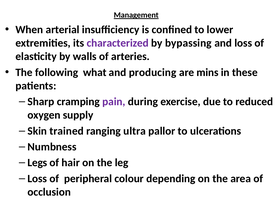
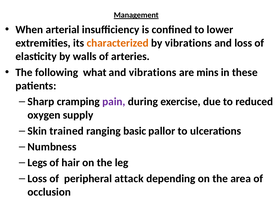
characterized colour: purple -> orange (118, 43)
by bypassing: bypassing -> vibrations (188, 43)
and producing: producing -> vibrations (153, 72)
ultra: ultra -> basic (135, 131)
colour: colour -> attack (129, 178)
